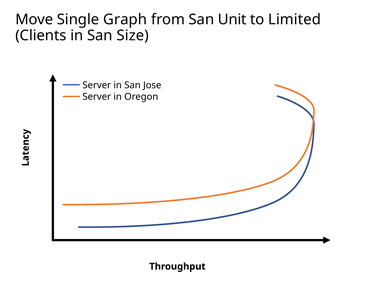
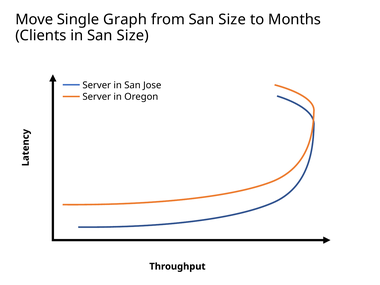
from San Unit: Unit -> Size (232, 19)
Limited: Limited -> Months (295, 19)
